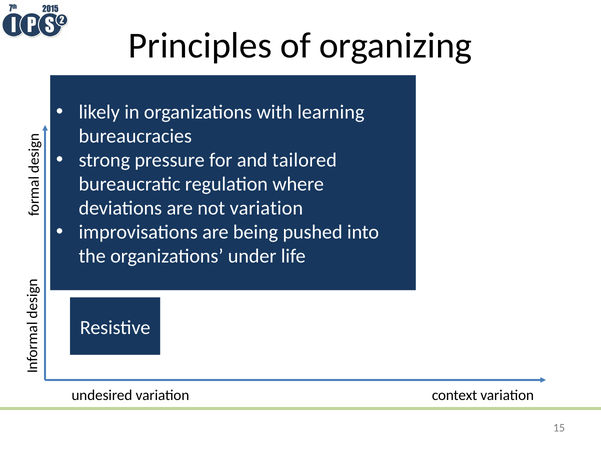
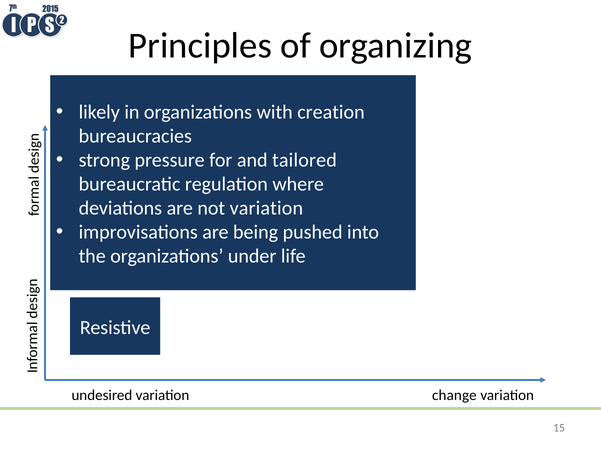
learning: learning -> creation (331, 112)
context: context -> change (454, 396)
